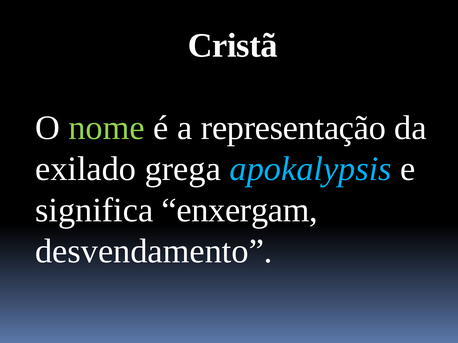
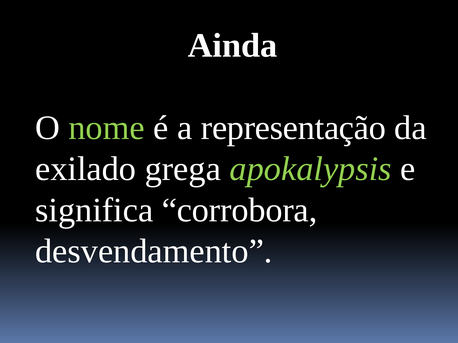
Cristã: Cristã -> Ainda (233, 46)
apokalypsis colour: light blue -> light green (311, 169)
enxergam: enxergam -> corrobora (240, 210)
